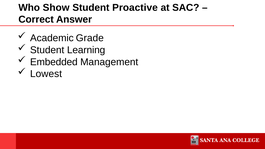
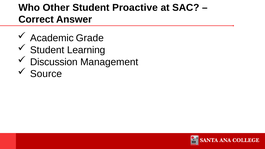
Show: Show -> Other (56, 8)
Embedded: Embedded -> Discussion (54, 62)
Lowest: Lowest -> Source (46, 74)
